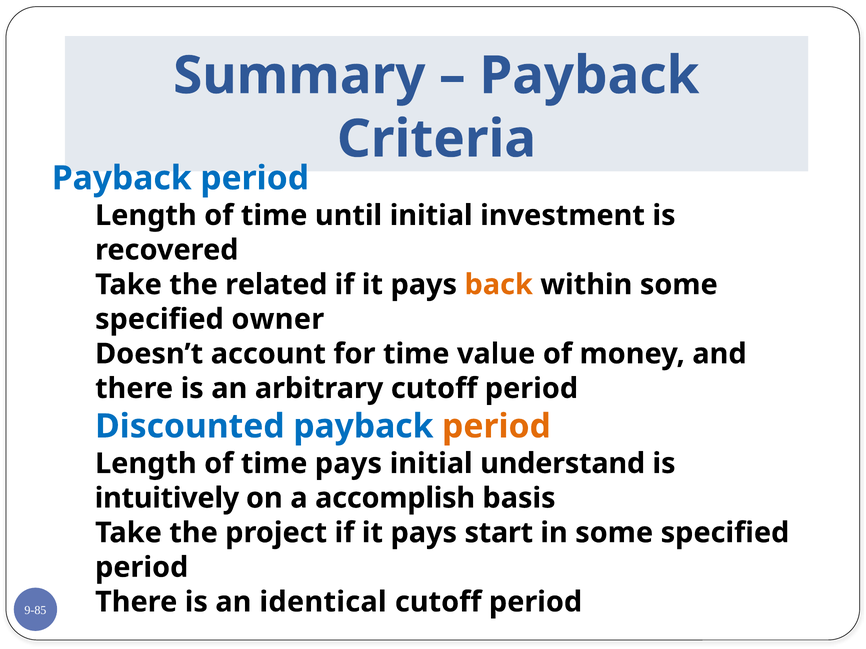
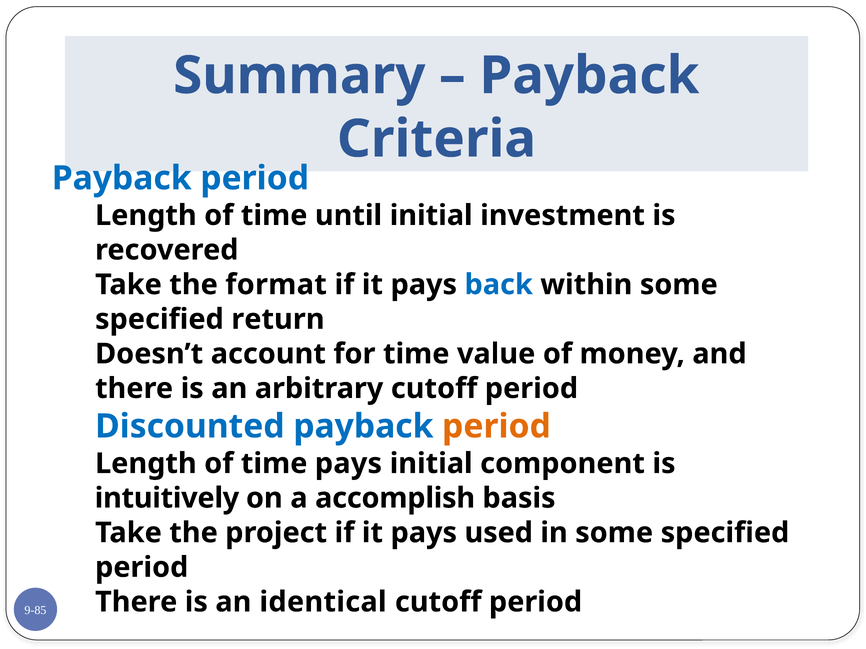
related: related -> format (276, 285)
back colour: orange -> blue (499, 285)
owner: owner -> return (278, 319)
understand: understand -> component (563, 464)
start: start -> used (499, 533)
